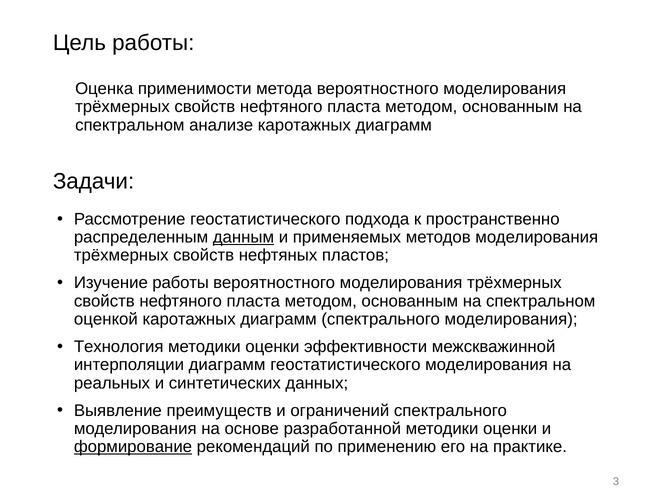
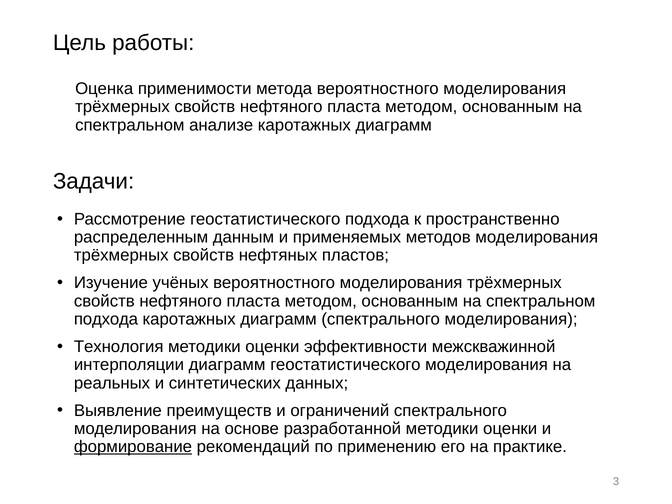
данным underline: present -> none (243, 237)
Изучение работы: работы -> учёных (181, 283)
оценкой: оценкой -> подхода (106, 319)
